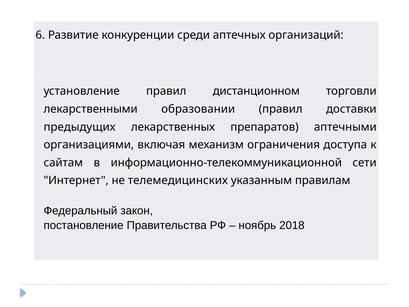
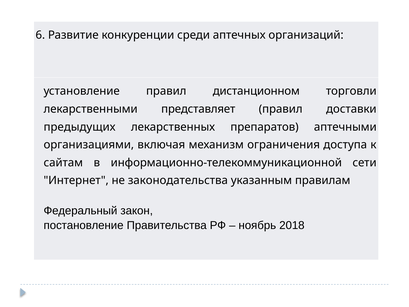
образовании: образовании -> представляет (198, 109)
телемедицинских: телемедицинских -> законодательства (178, 180)
